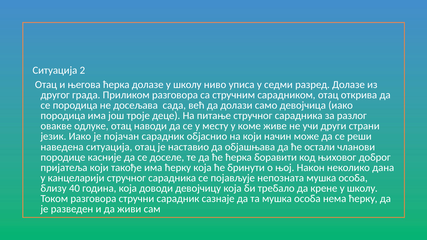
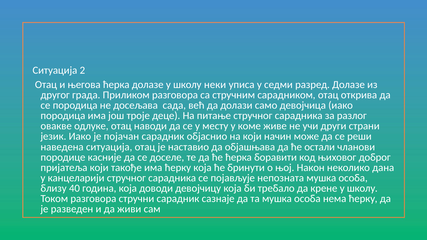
ниво: ниво -> неки (215, 85)
